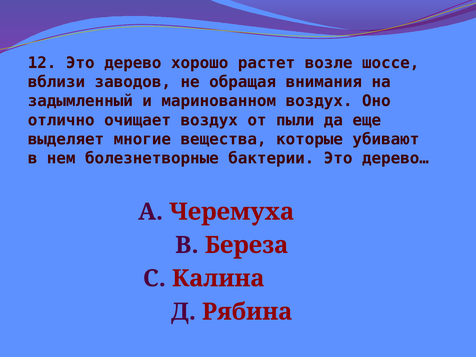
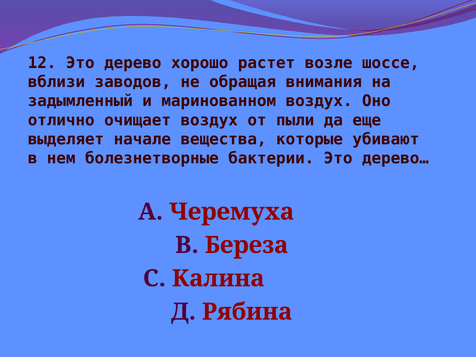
многие: многие -> начале (142, 139)
